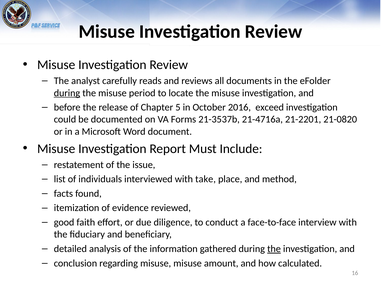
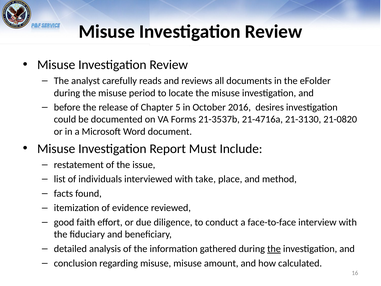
during underline: present -> none (67, 93)
exceed: exceed -> desires (270, 107)
21-2201: 21-2201 -> 21-3130 (303, 119)
